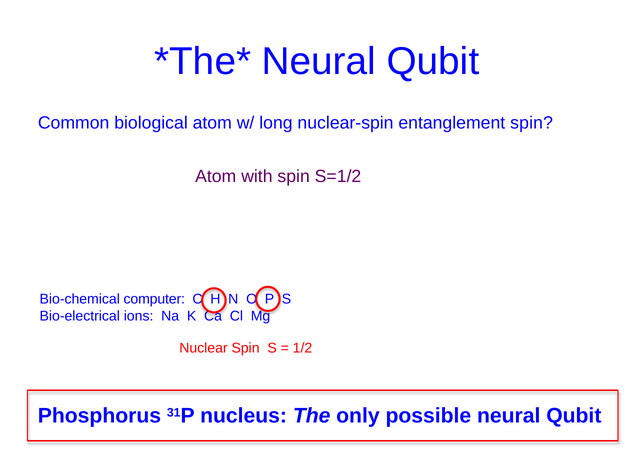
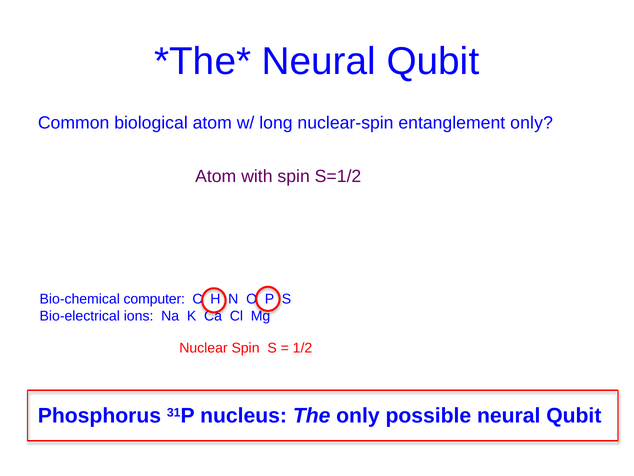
entanglement spin: spin -> only (532, 123)
